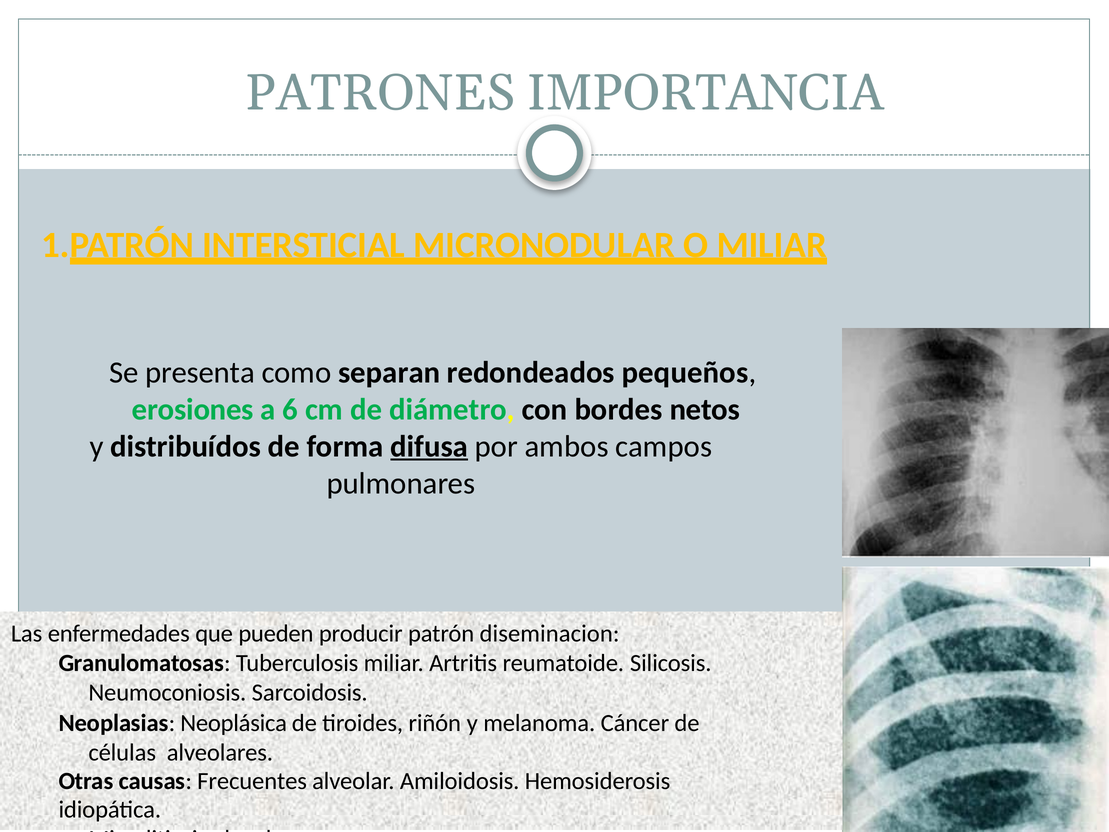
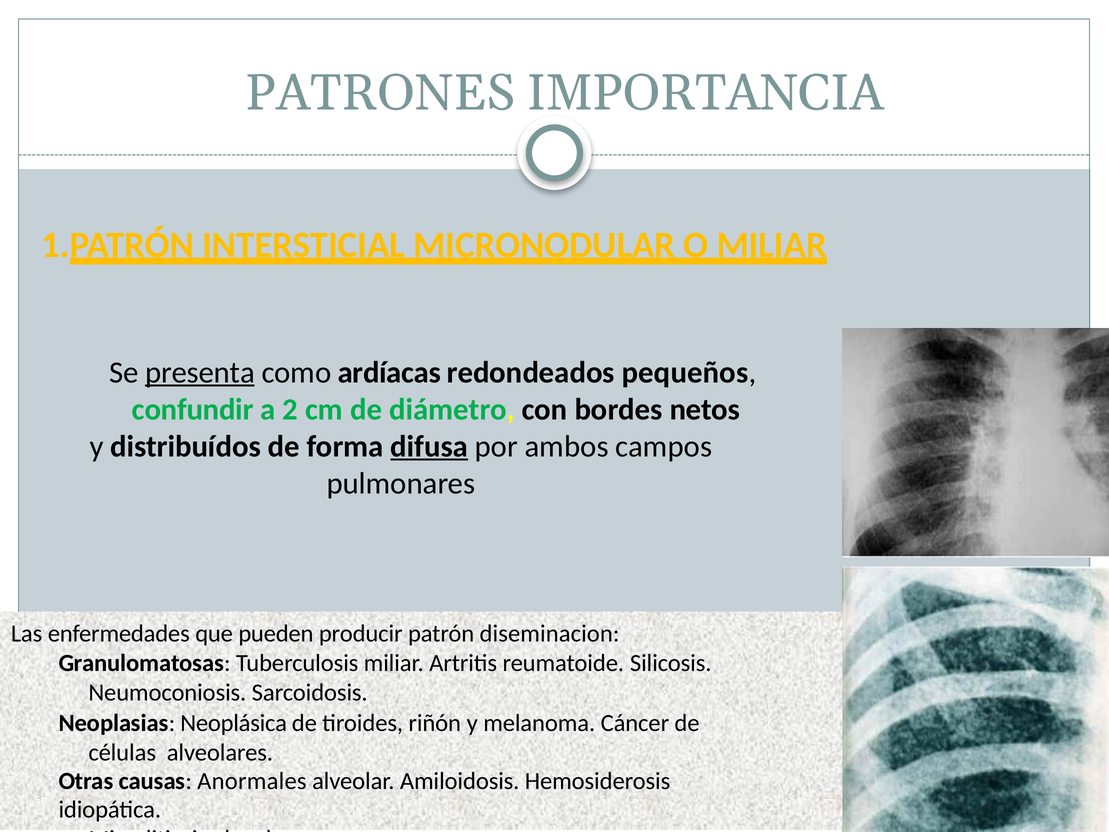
presenta underline: none -> present (200, 372)
separan: separan -> ardíacas (389, 372)
erosiones: erosiones -> confundir (193, 409)
6: 6 -> 2 (290, 409)
Frecuentes: Frecuentes -> Anormales (252, 781)
